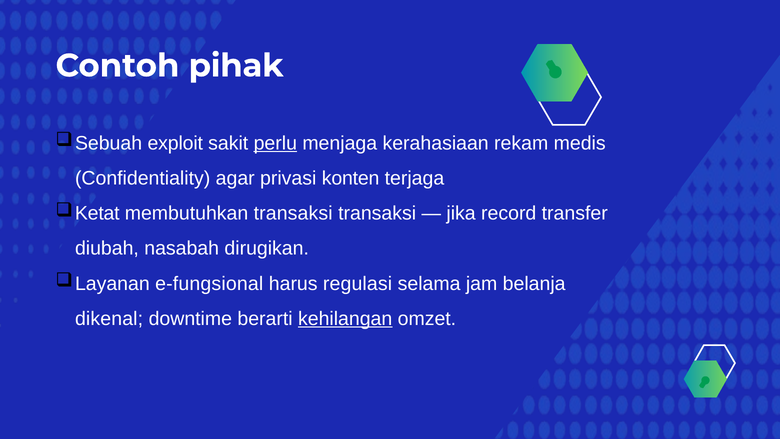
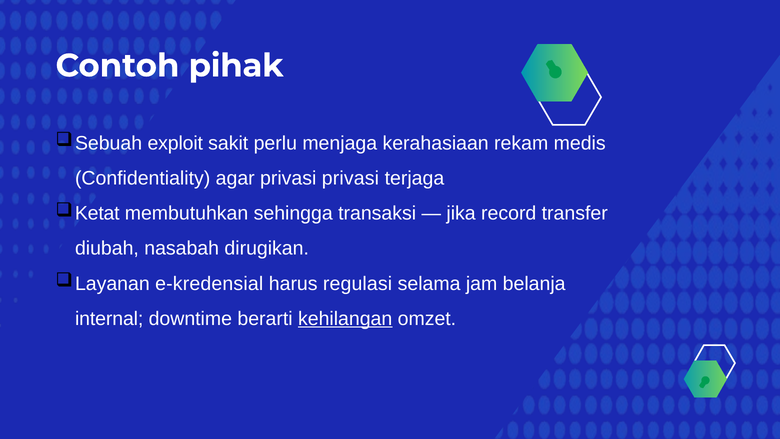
perlu underline: present -> none (275, 143)
privasi konten: konten -> privasi (350, 178)
membutuhkan transaksi: transaksi -> sehingga (293, 213)
e-fungsional: e-fungsional -> e-kredensial (209, 283)
dikenal: dikenal -> internal (109, 319)
